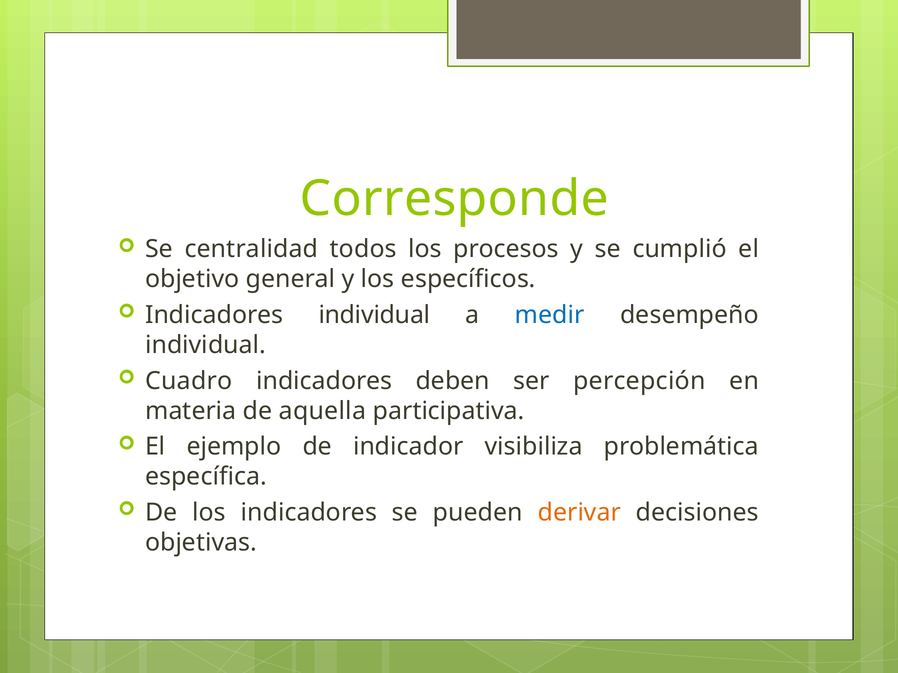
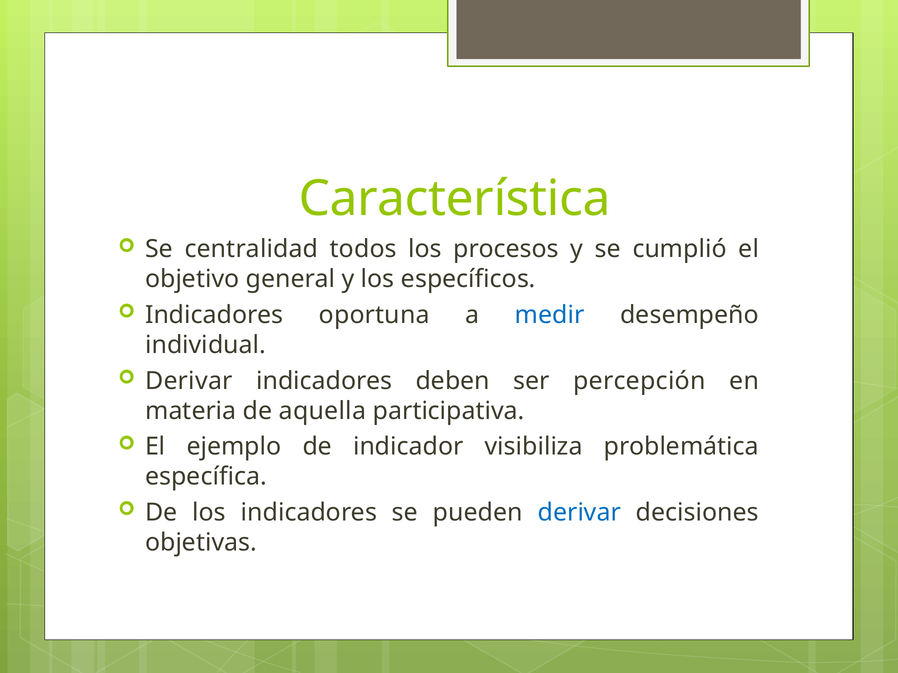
Corresponde: Corresponde -> Característica (455, 199)
Indicadores individual: individual -> oportuna (374, 315)
Cuadro: Cuadro -> Derivar (189, 381)
derivar colour: orange -> blue (579, 513)
